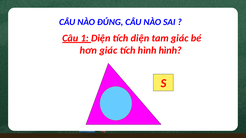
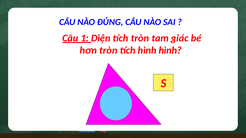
tích diện: diện -> tròn (140, 38)
hơn giác: giác -> tròn (108, 50)
